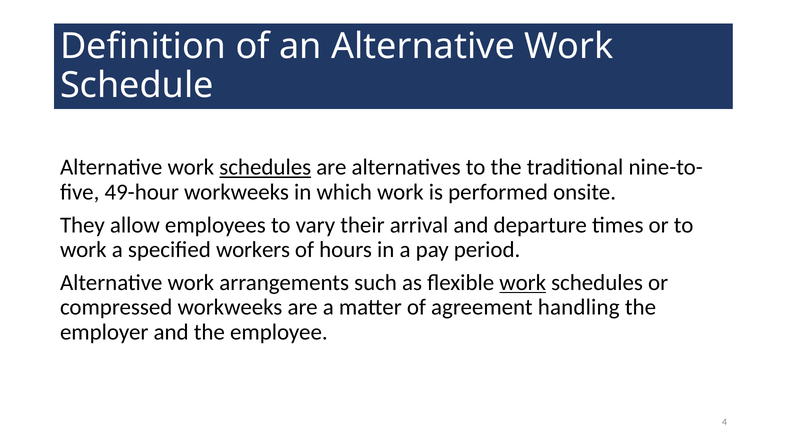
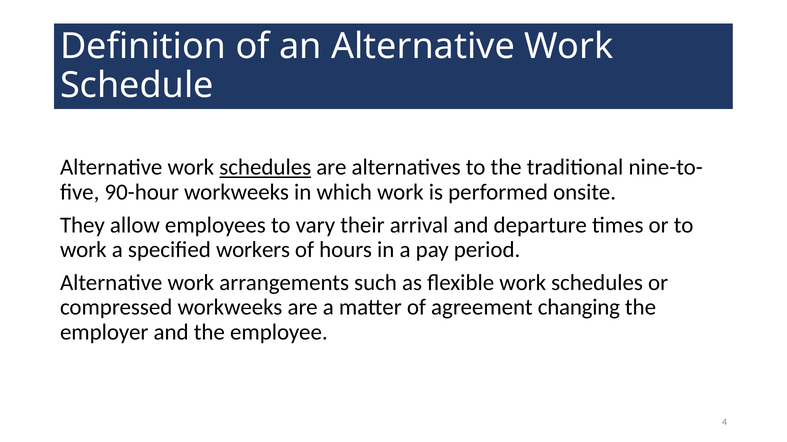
49-hour: 49-hour -> 90-hour (142, 192)
work underline: present -> none (523, 283)
handling: handling -> changing (579, 308)
